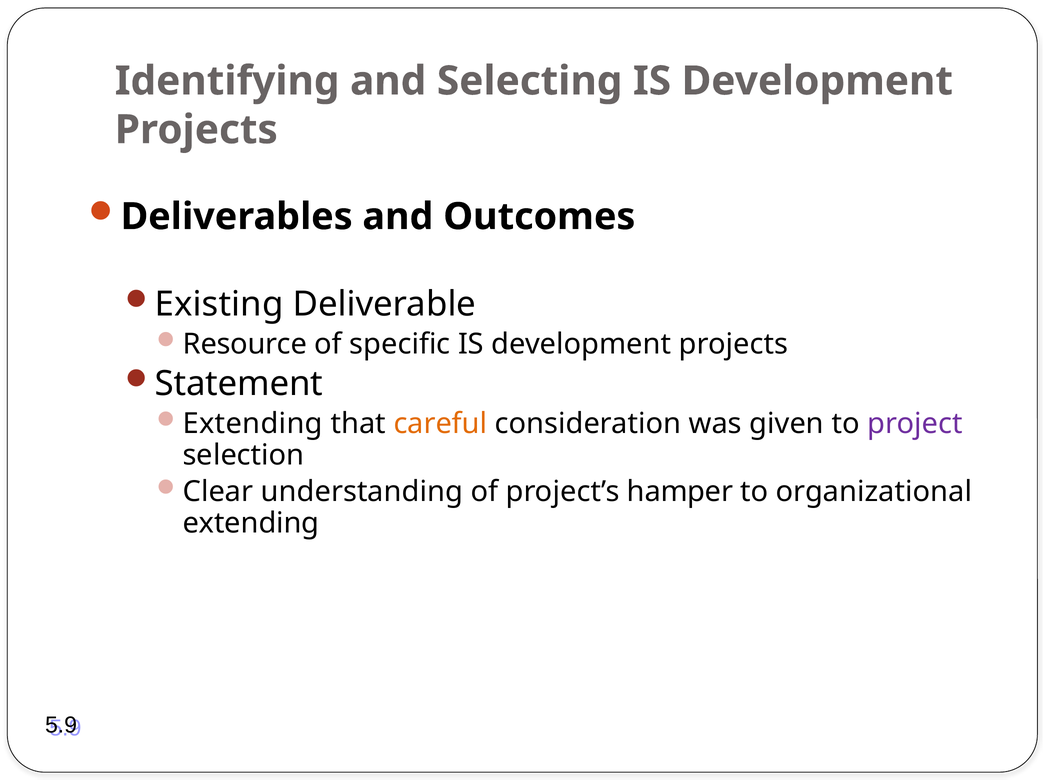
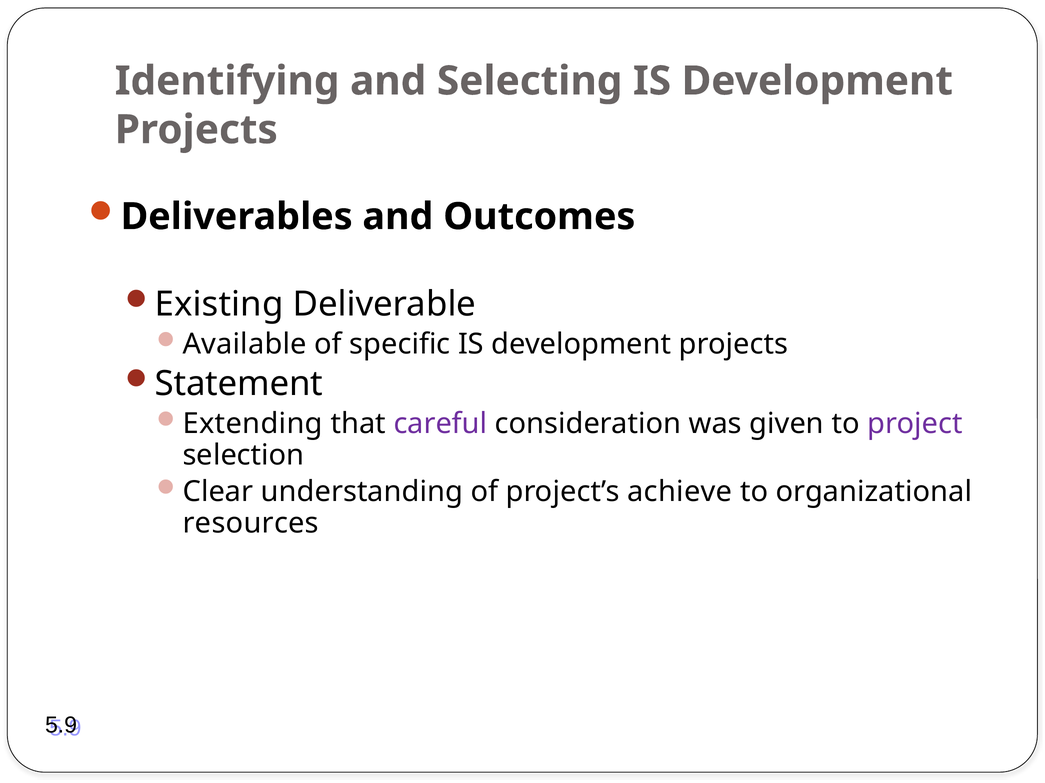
Resource: Resource -> Available (245, 344)
careful colour: orange -> purple (440, 424)
hamper: hamper -> achieve (680, 492)
extending: extending -> resources (251, 524)
